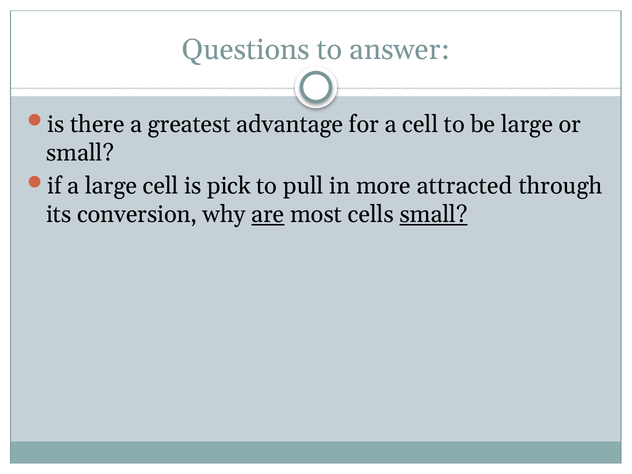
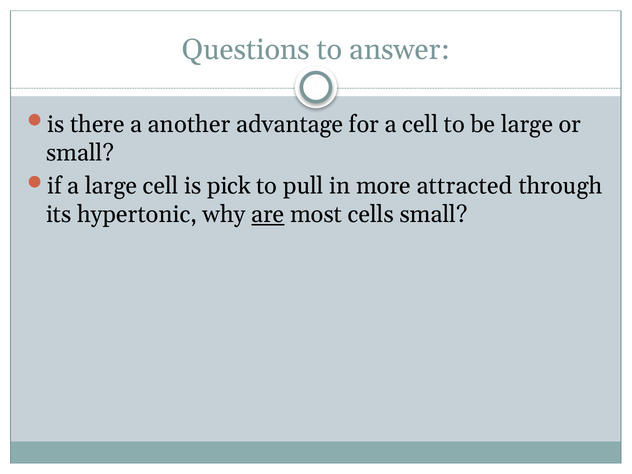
greatest: greatest -> another (189, 124)
conversion: conversion -> hypertonic (137, 214)
small underline: present -> none (434, 214)
